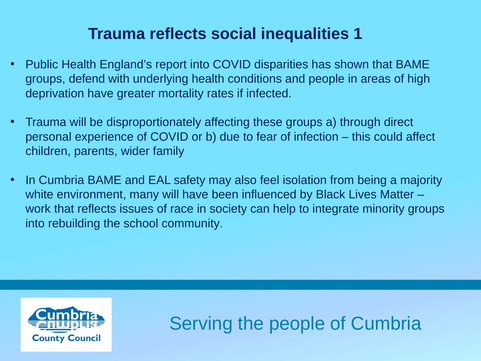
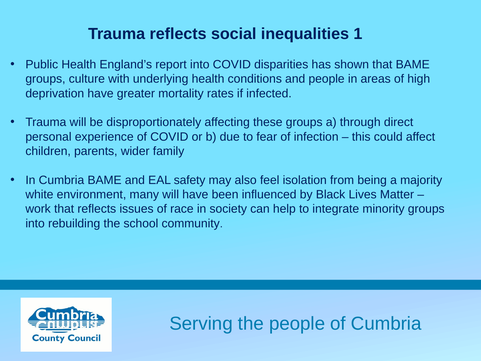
defend: defend -> culture (87, 79)
